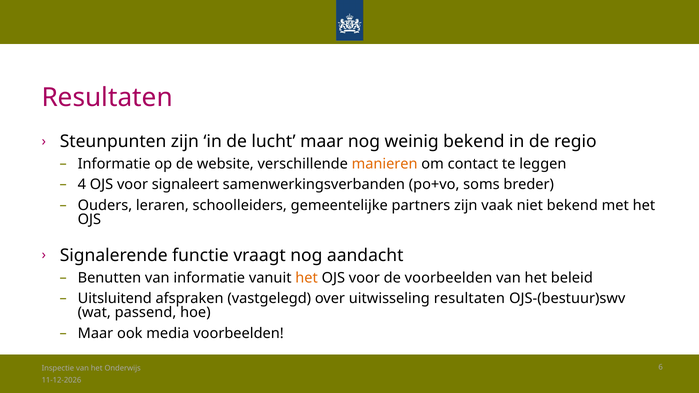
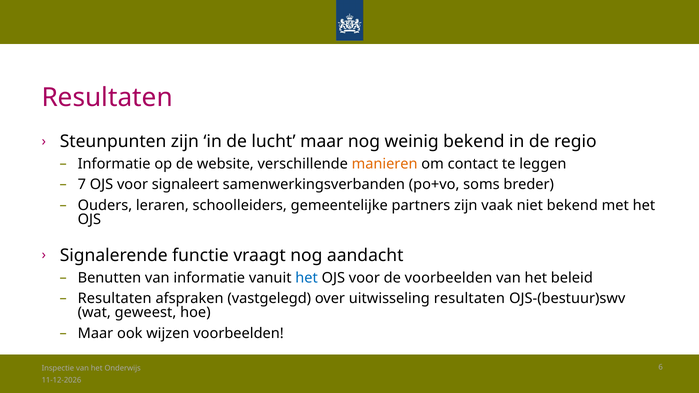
4: 4 -> 7 (82, 185)
het colour: orange -> blue (307, 278)
Uitsluitend: Uitsluitend -> Resultaten (115, 299)
passend: passend -> geweest (145, 313)
media: media -> wijzen (168, 333)
